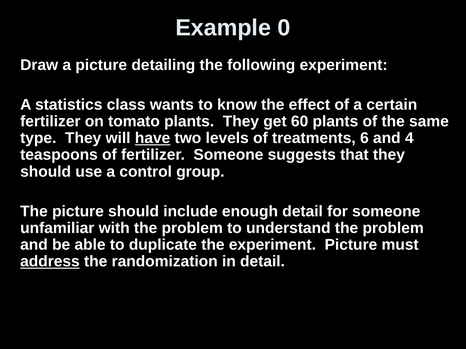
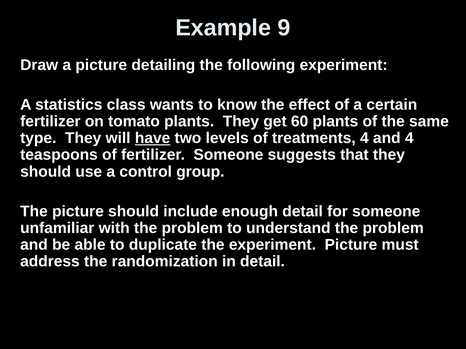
0: 0 -> 9 (284, 28)
treatments 6: 6 -> 4 (364, 138)
address underline: present -> none (50, 262)
